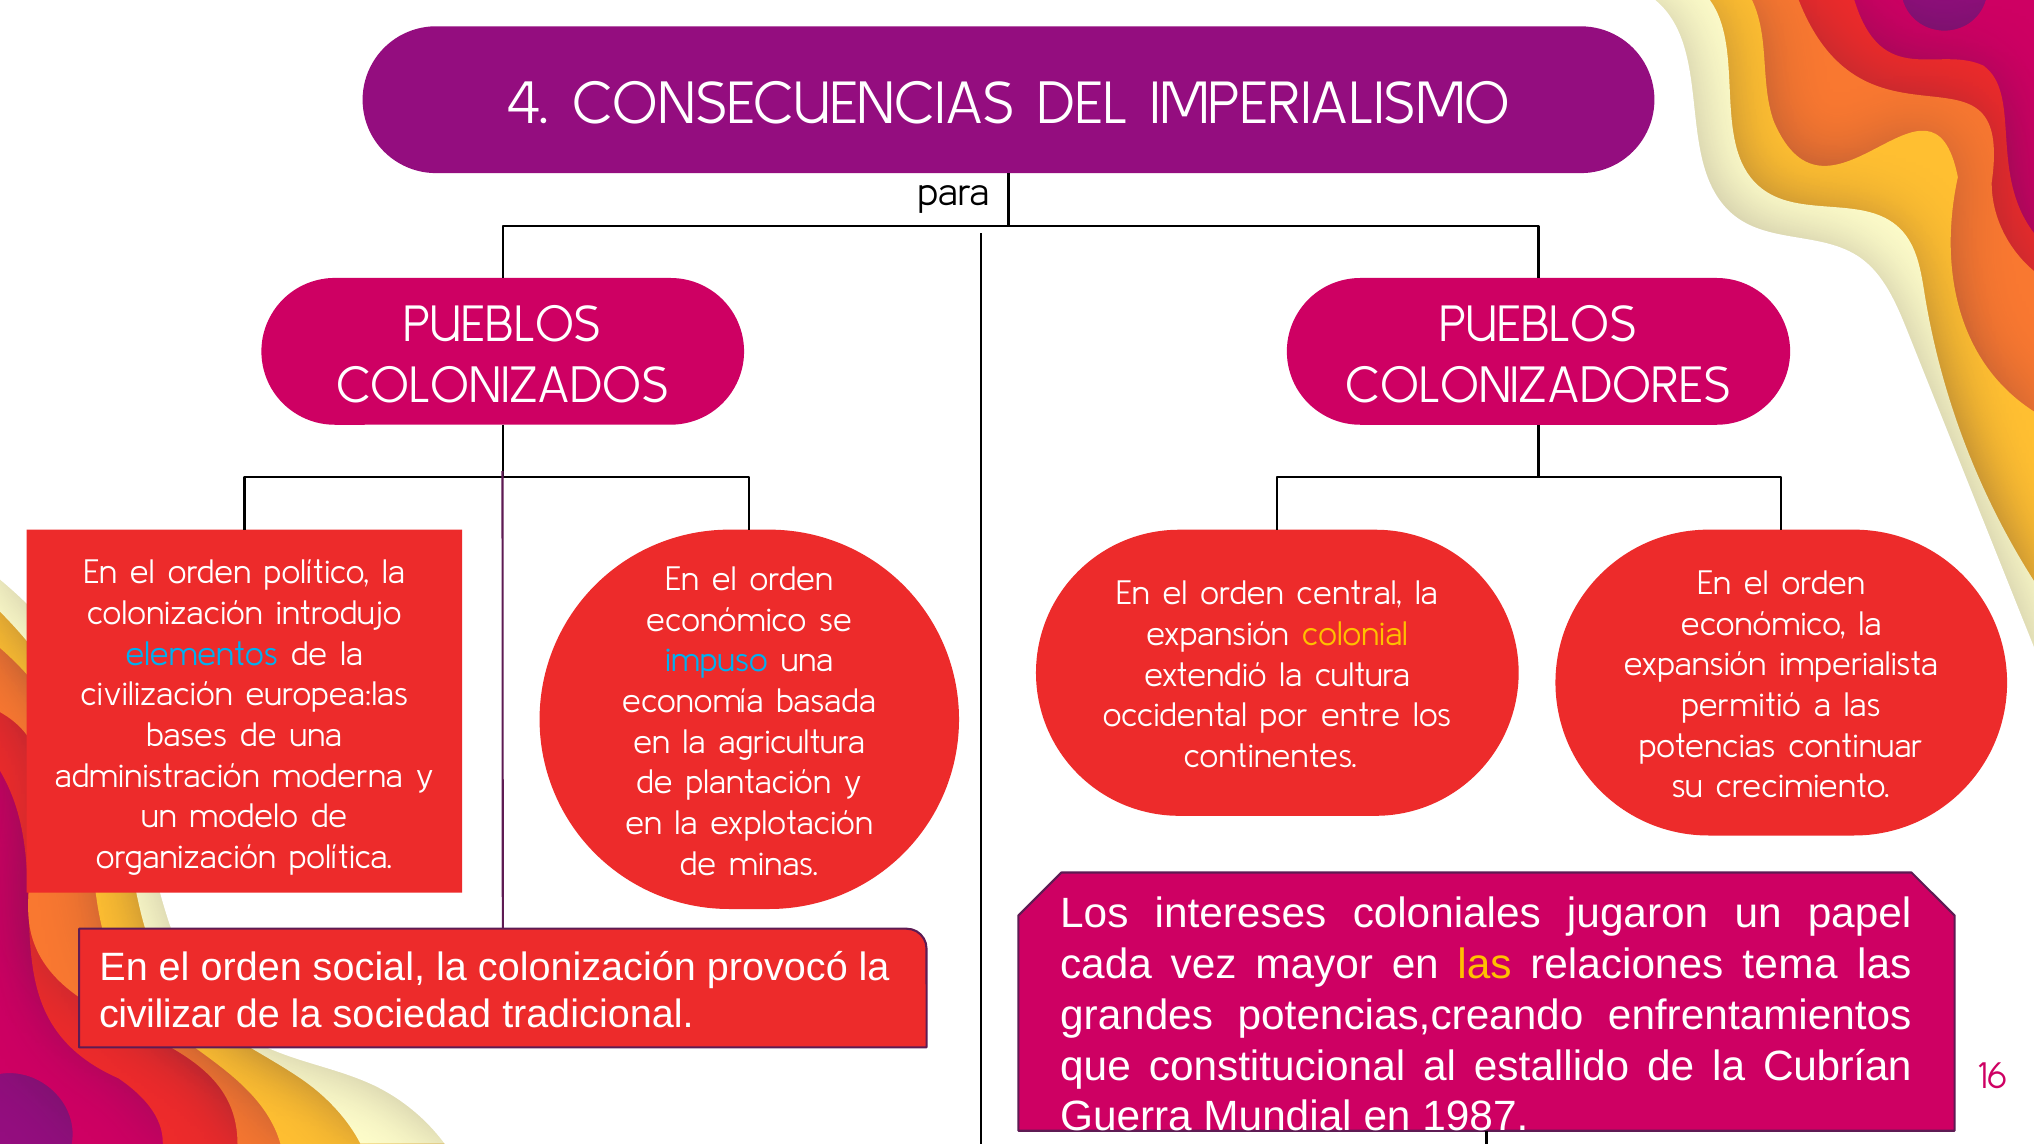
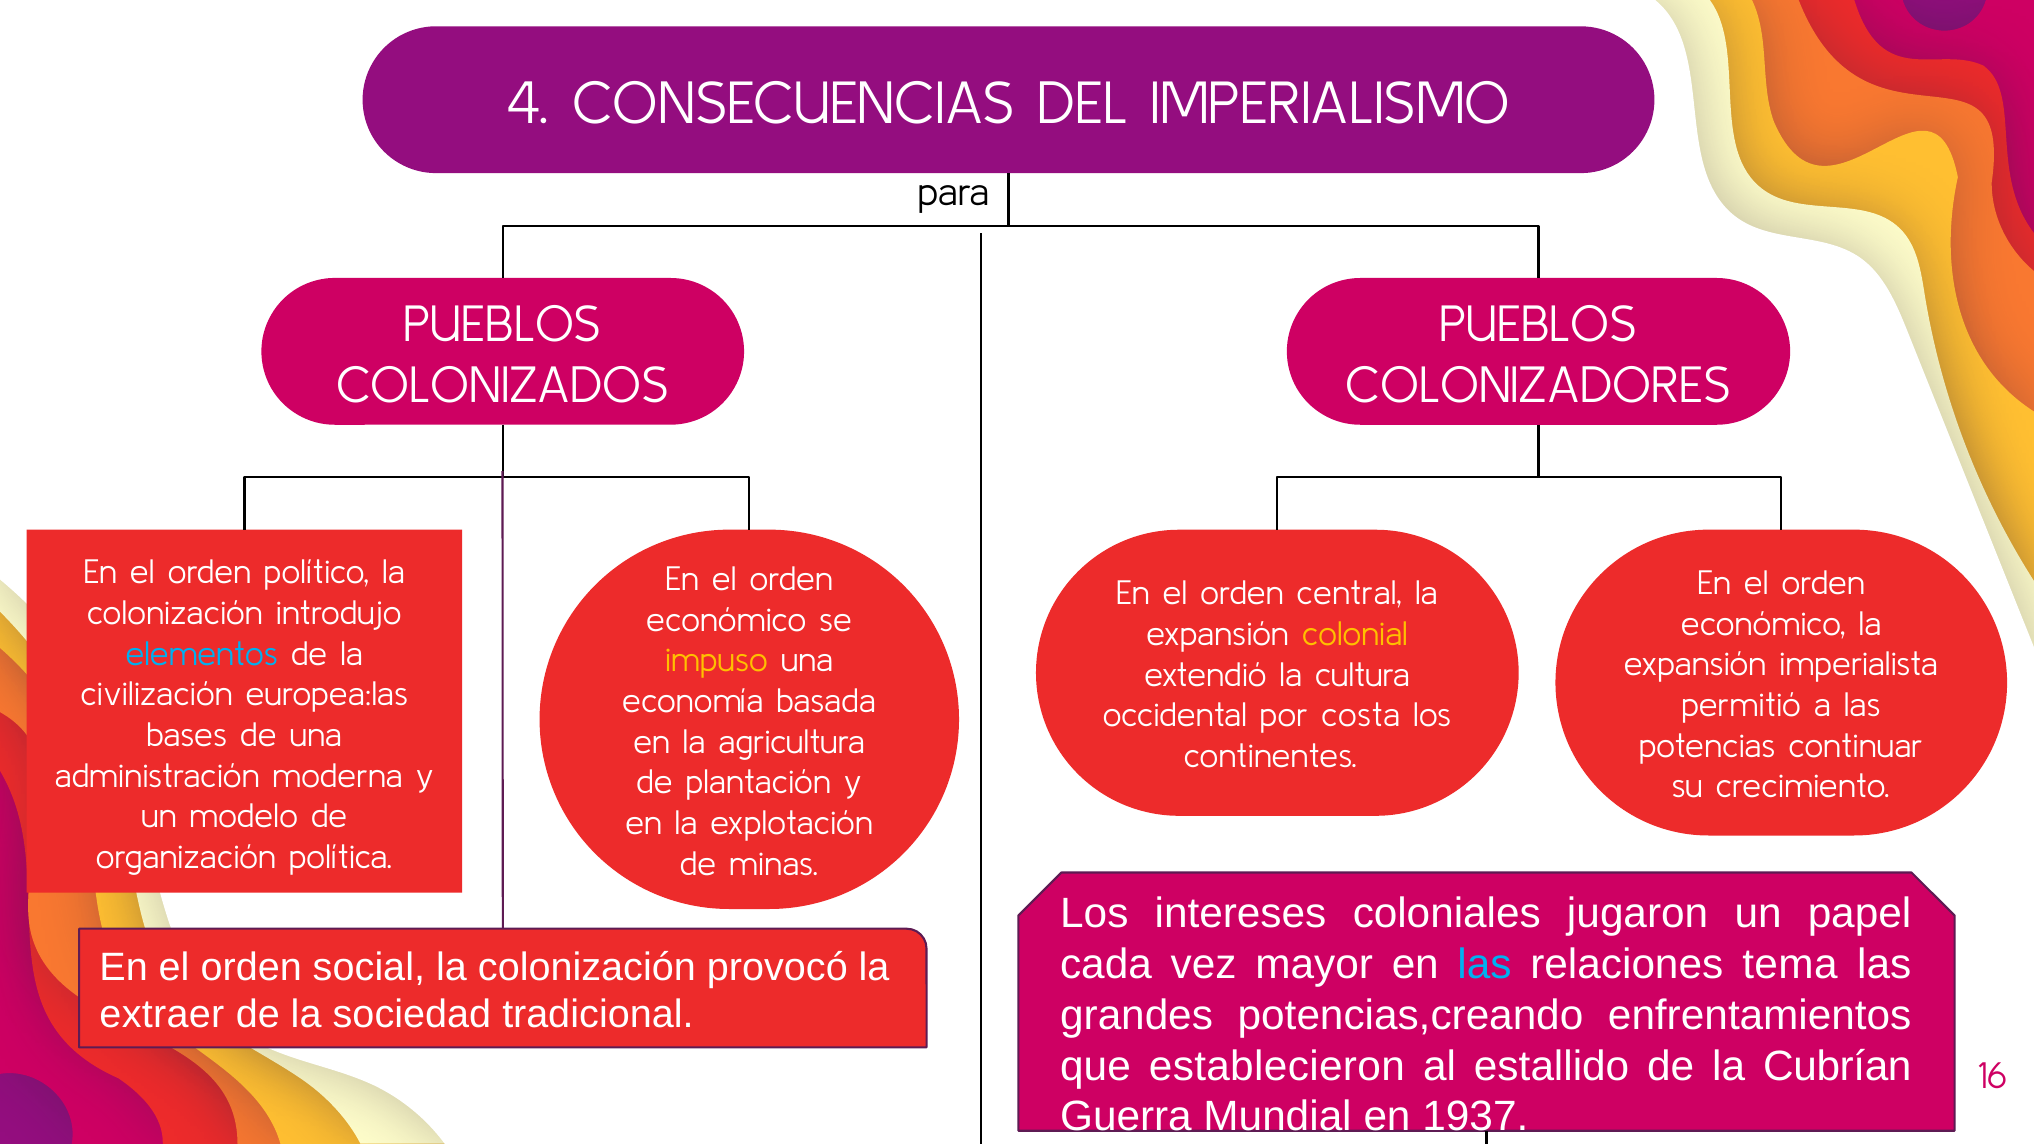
impuso colour: light blue -> yellow (716, 661)
entre: entre -> costa (1361, 716)
las colour: yellow -> light blue (1485, 965)
civilizar: civilizar -> extraer (162, 1015)
constitucional: constitucional -> establecieron (1277, 1066)
1987: 1987 -> 1937 (1475, 1117)
